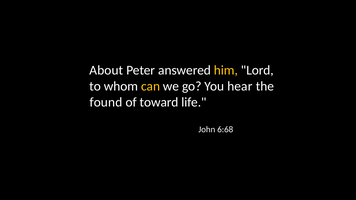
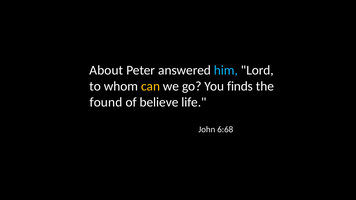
him colour: yellow -> light blue (226, 70)
hear: hear -> finds (240, 86)
toward: toward -> believe (159, 102)
